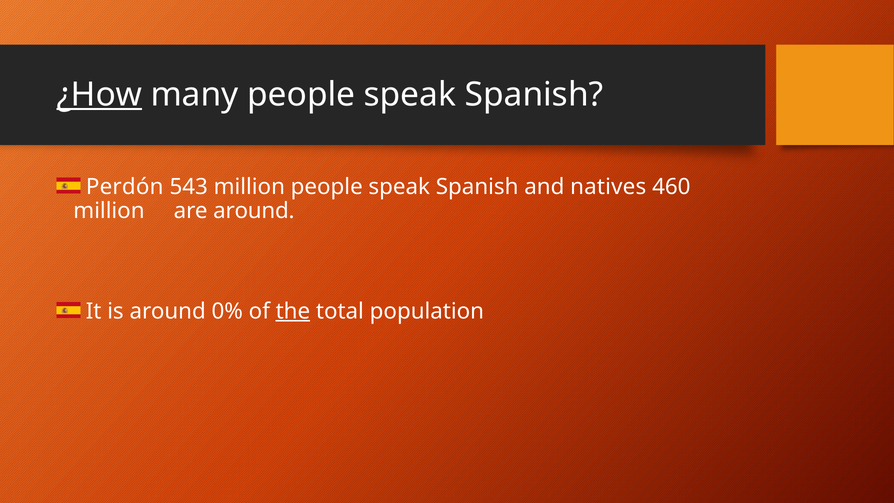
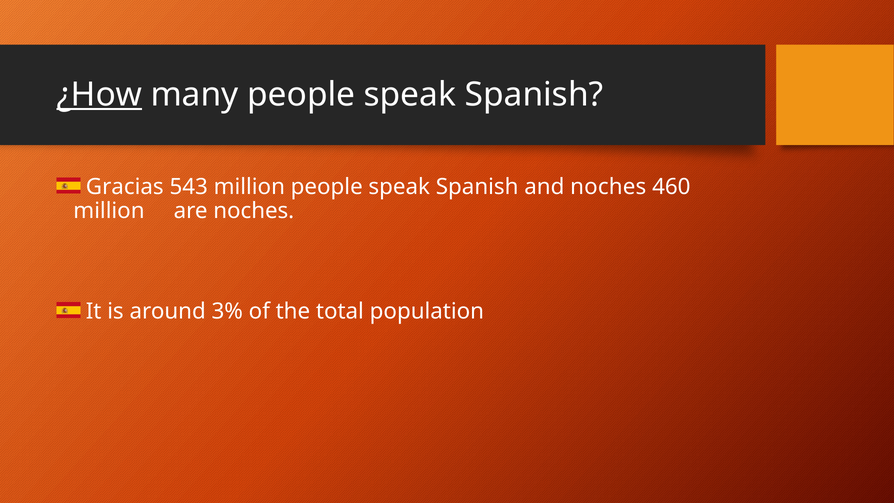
Perdón: Perdón -> Gracias (125, 187)
and natives: natives -> noches (608, 187)
are around: around -> noches (254, 211)
0%: 0% -> 3% (227, 311)
the underline: present -> none (293, 311)
